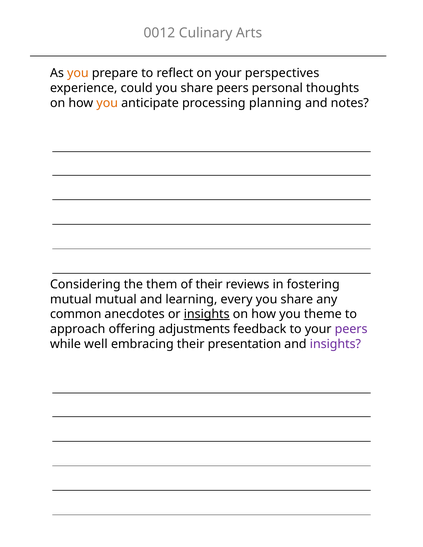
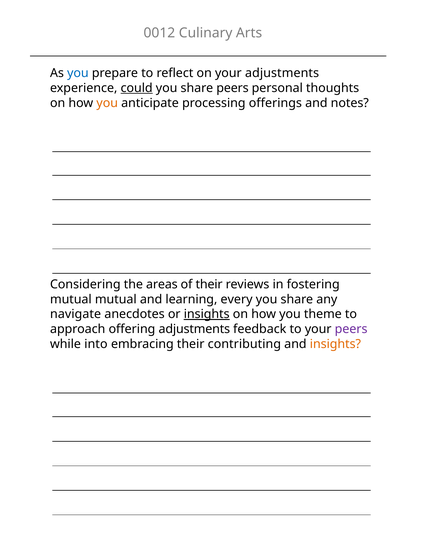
you colour: orange -> blue (78, 73)
your perspectives: perspectives -> adjustments (282, 73)
could underline: none -> present (137, 88)
planning: planning -> offerings (275, 103)
them: them -> areas (162, 285)
common: common -> navigate (76, 314)
well: well -> into (96, 344)
presentation: presentation -> contributing (244, 344)
insights colour: purple -> orange (335, 344)
